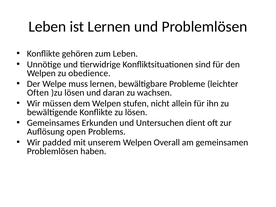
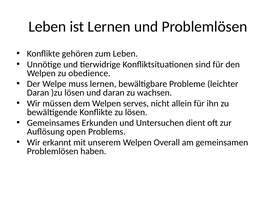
Often: Often -> Daran (38, 93)
stufen: stufen -> serves (136, 103)
padded: padded -> erkannt (57, 142)
